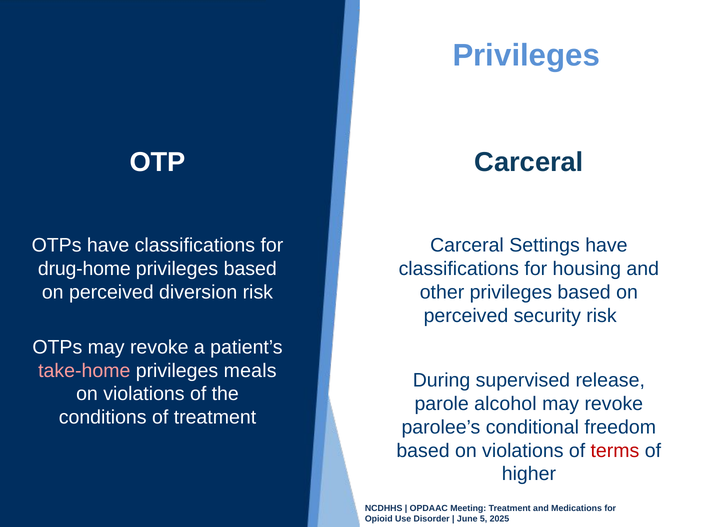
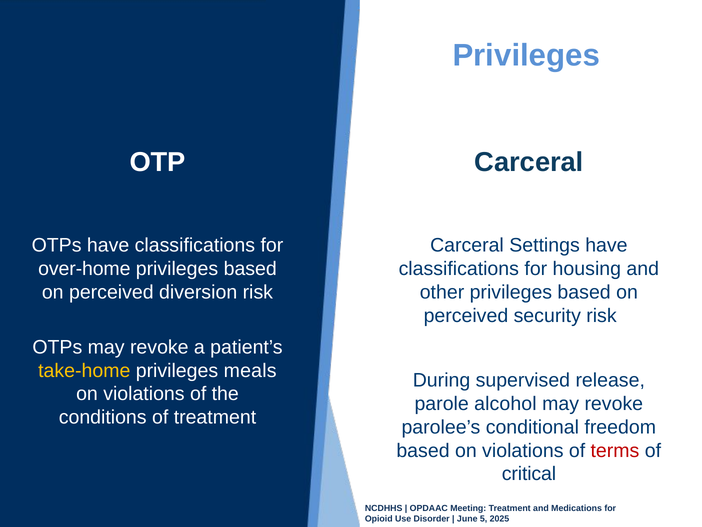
drug-home: drug-home -> over-home (84, 268)
take-home colour: pink -> yellow (84, 370)
higher: higher -> critical (529, 474)
